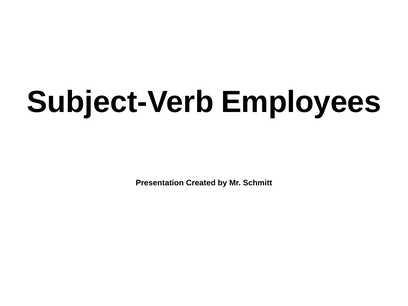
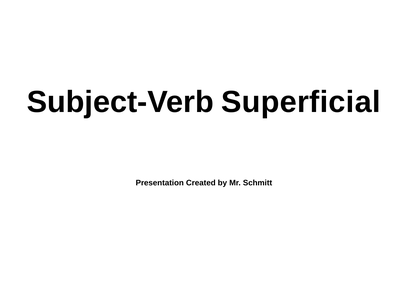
Employees: Employees -> Superficial (301, 102)
